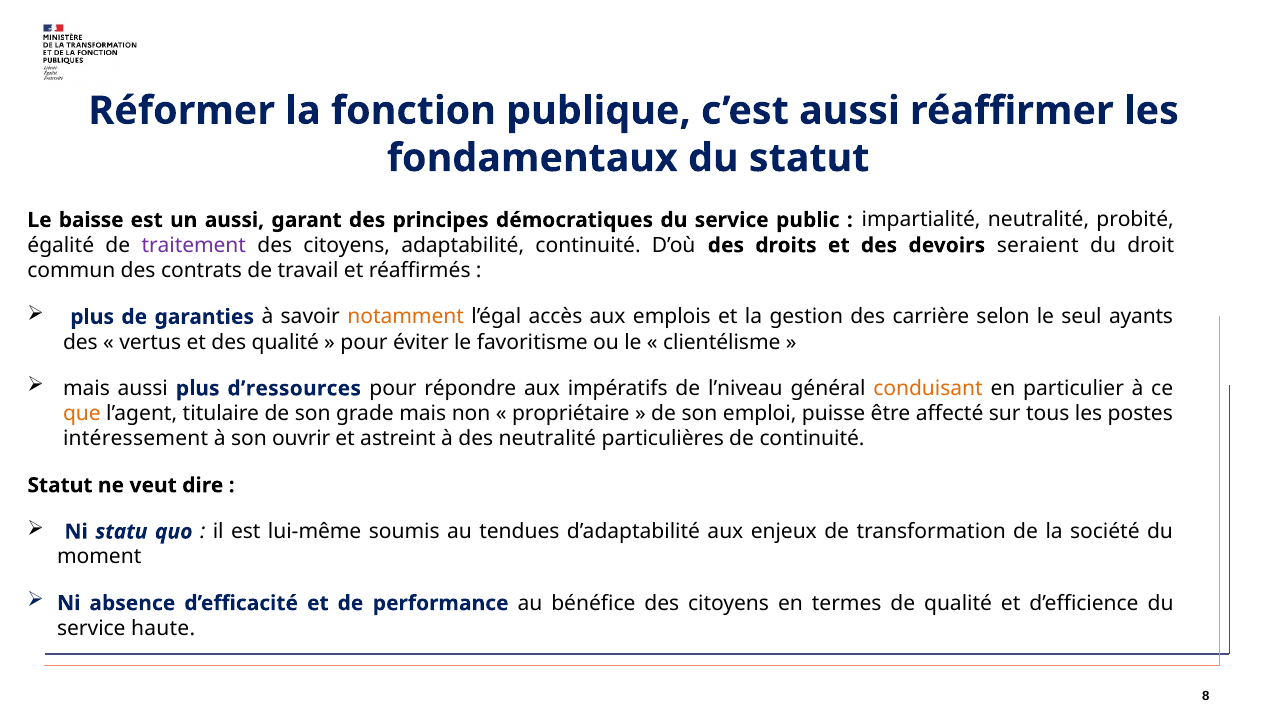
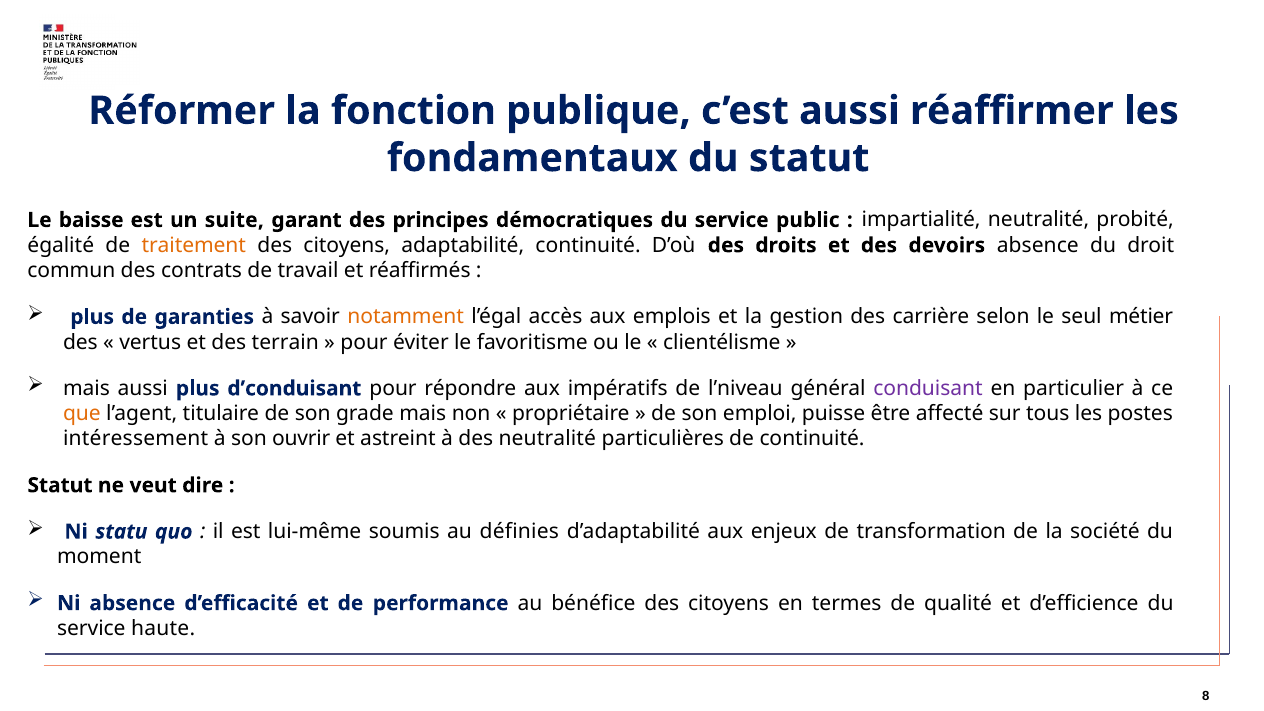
un aussi: aussi -> suite (234, 220)
traitement colour: purple -> orange (194, 245)
devoirs seraient: seraient -> absence (1038, 245)
ayants: ayants -> métier (1141, 317)
des qualité: qualité -> terrain (285, 342)
d’ressources: d’ressources -> d’conduisant (294, 388)
conduisant colour: orange -> purple (928, 388)
tendues: tendues -> définies (519, 532)
